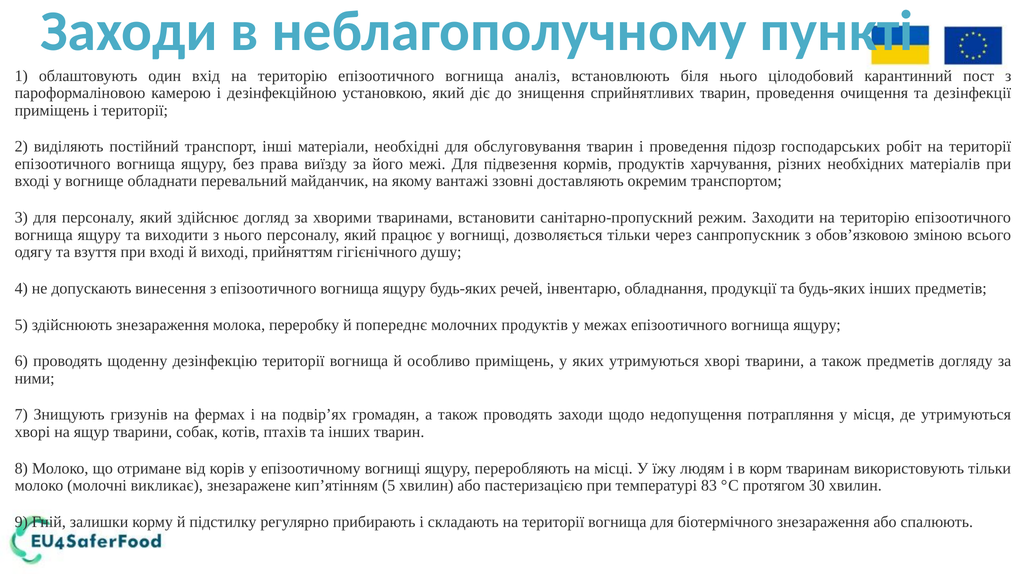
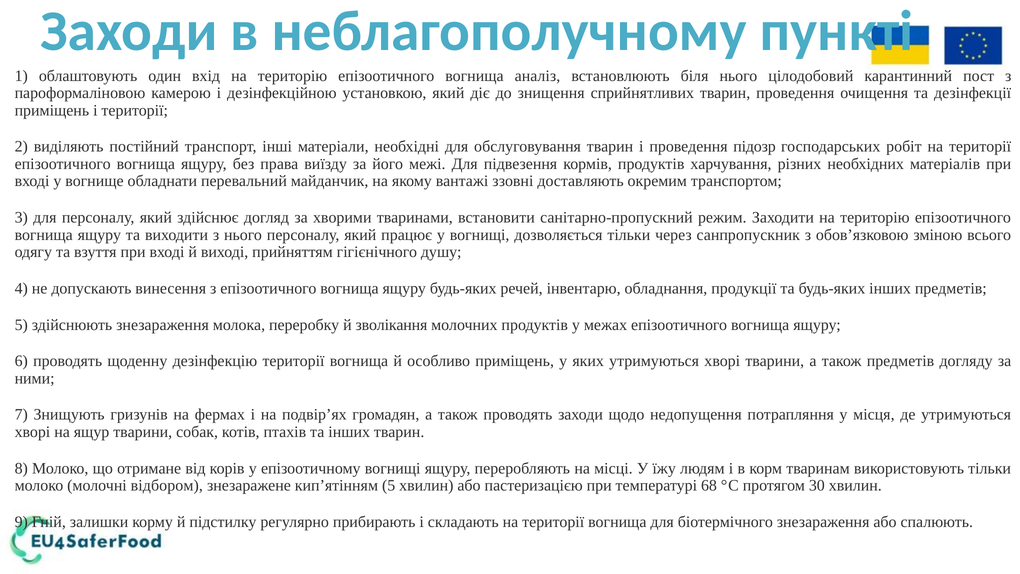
попереднє: попереднє -> зволікання (391, 325)
викликає: викликає -> відбором (167, 485)
83: 83 -> 68 (709, 485)
